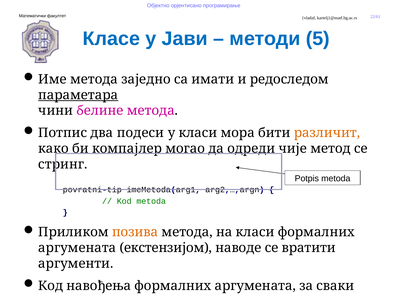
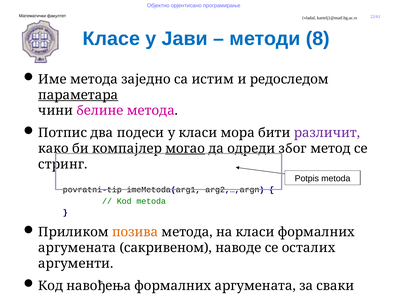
5: 5 -> 8 (318, 39)
имати: имати -> истим (213, 79)
различит colour: orange -> purple (327, 133)
могао underline: none -> present (185, 149)
чије: чије -> због (293, 149)
екстензијом: екстензијом -> сакривеном (166, 248)
вратити: вратити -> осталих (309, 248)
